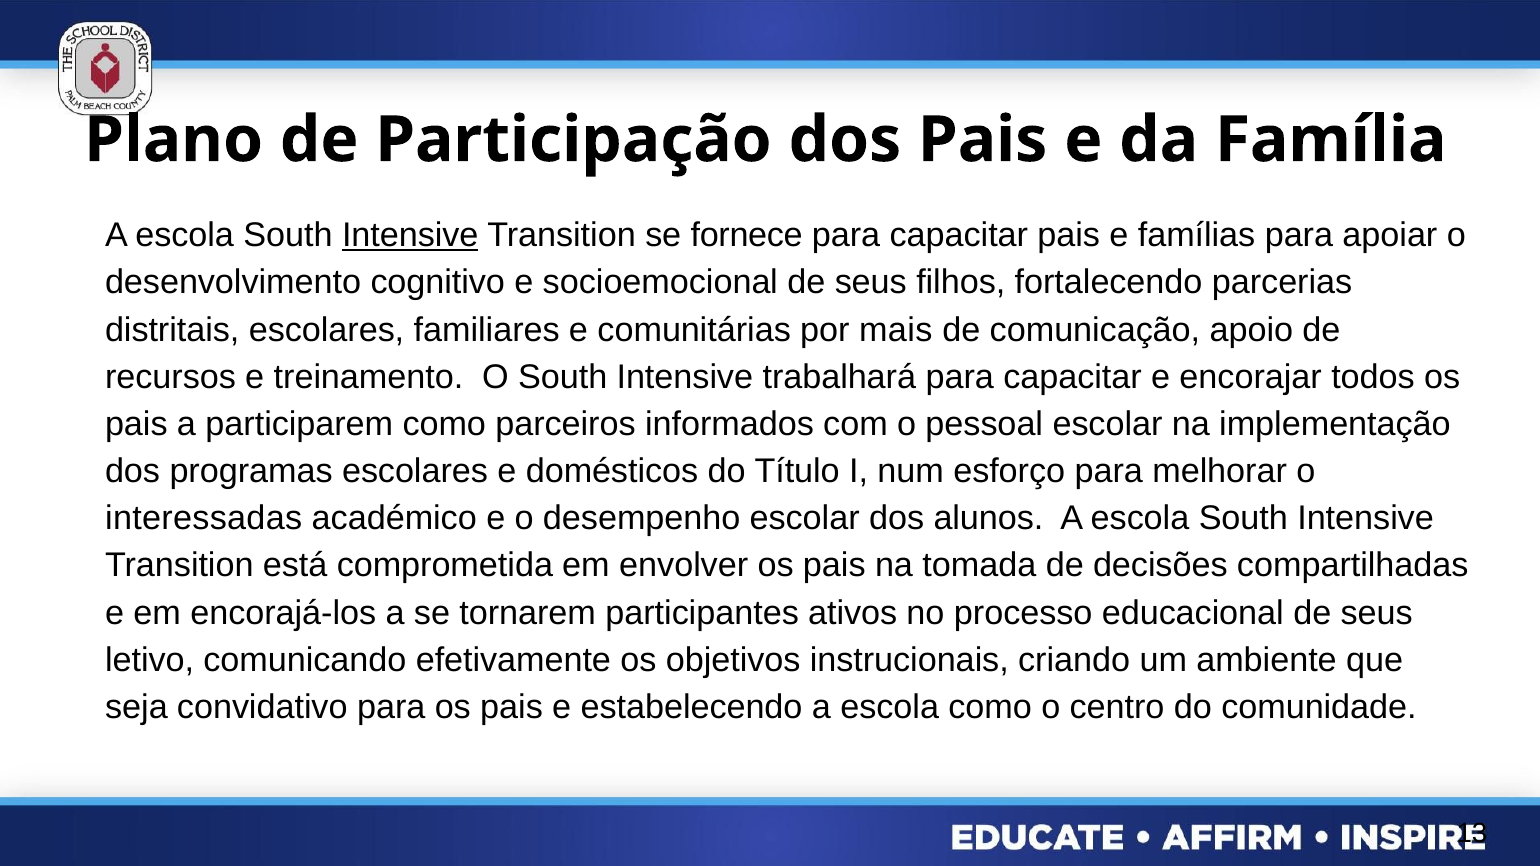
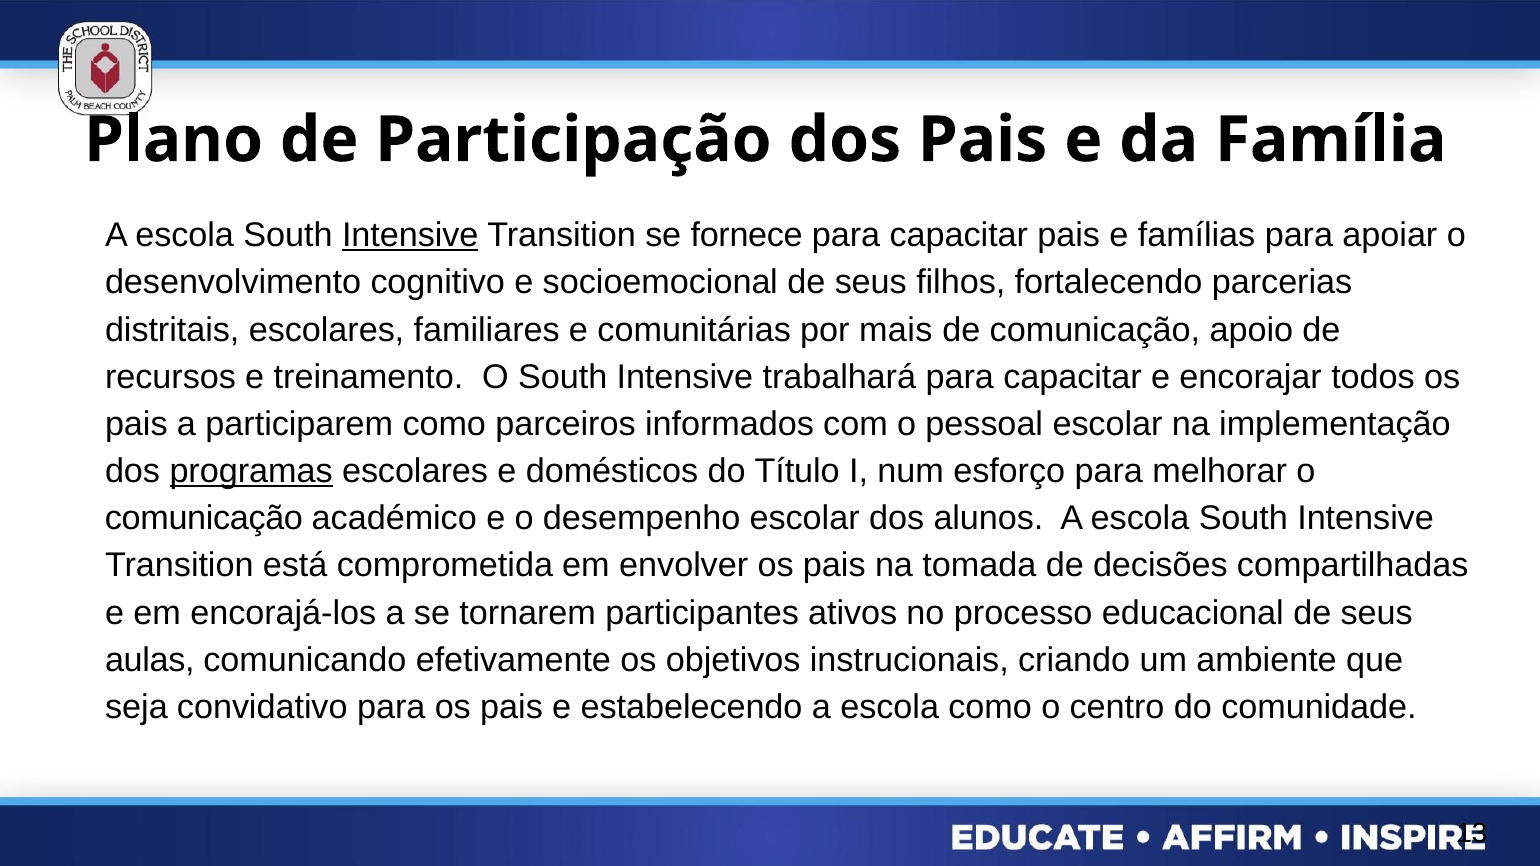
programas underline: none -> present (251, 471)
interessadas: interessadas -> comunicação (204, 519)
letivo: letivo -> aulas (150, 660)
